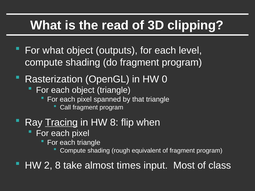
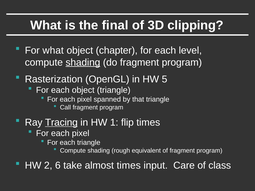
read: read -> final (115, 25)
outputs: outputs -> chapter (117, 51)
shading underline: none -> present (83, 62)
0: 0 -> 5 (165, 79)
HW 8: 8 -> 1 (114, 122)
flip when: when -> times (148, 122)
2 8: 8 -> 6 (58, 166)
Most: Most -> Care (184, 166)
